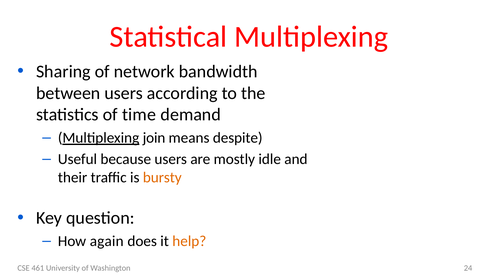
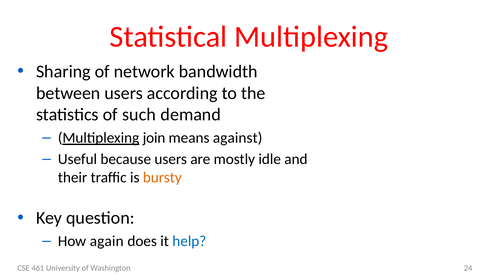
time: time -> such (139, 115)
despite: despite -> against (238, 138)
help colour: orange -> blue (189, 241)
